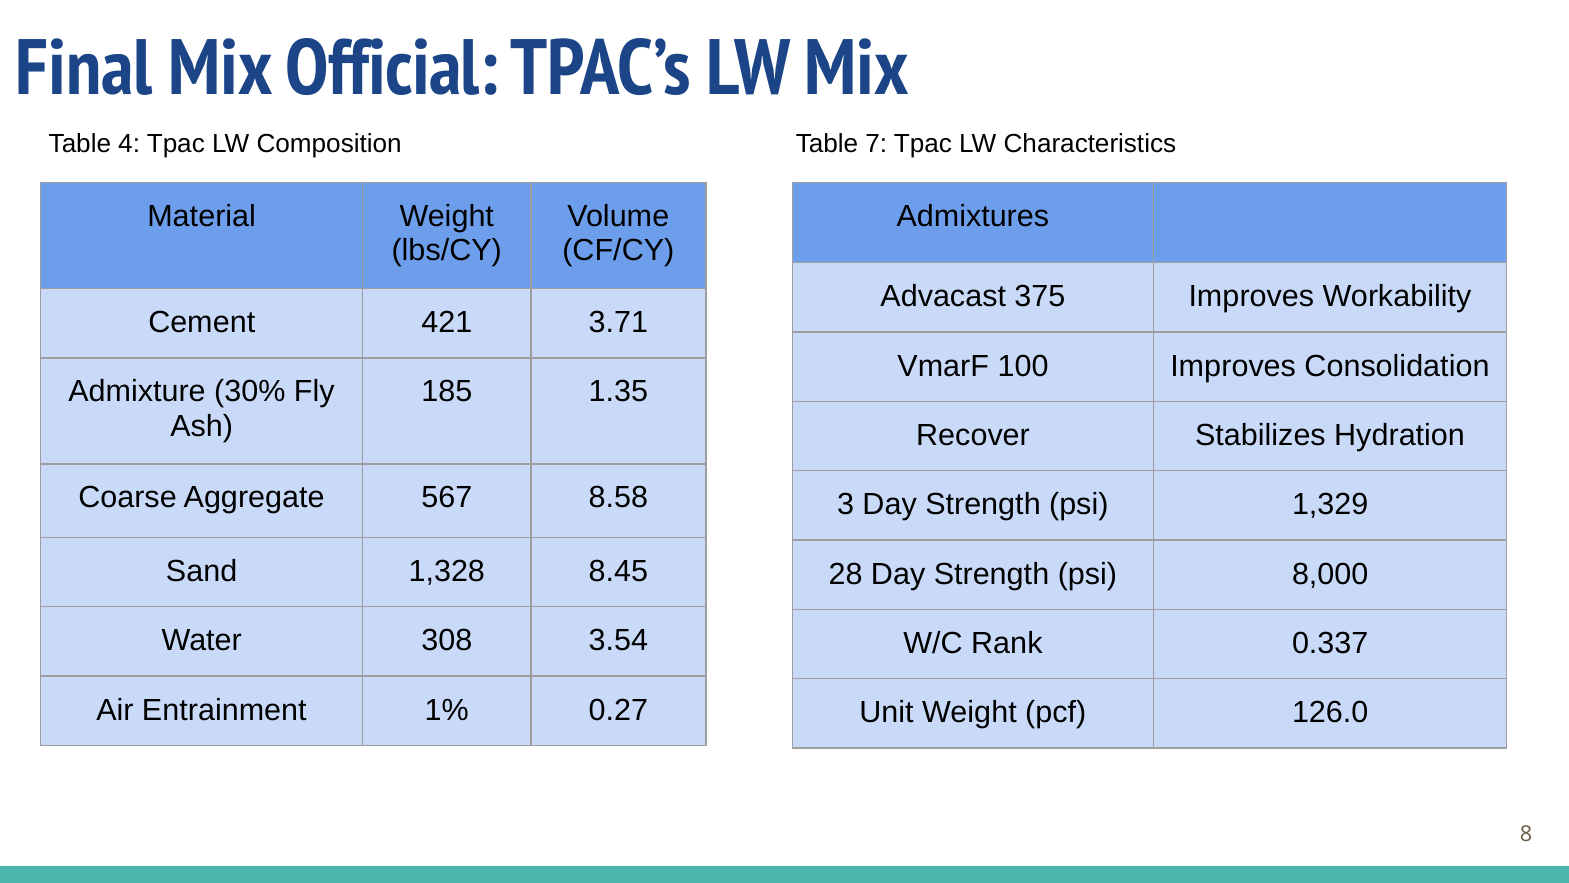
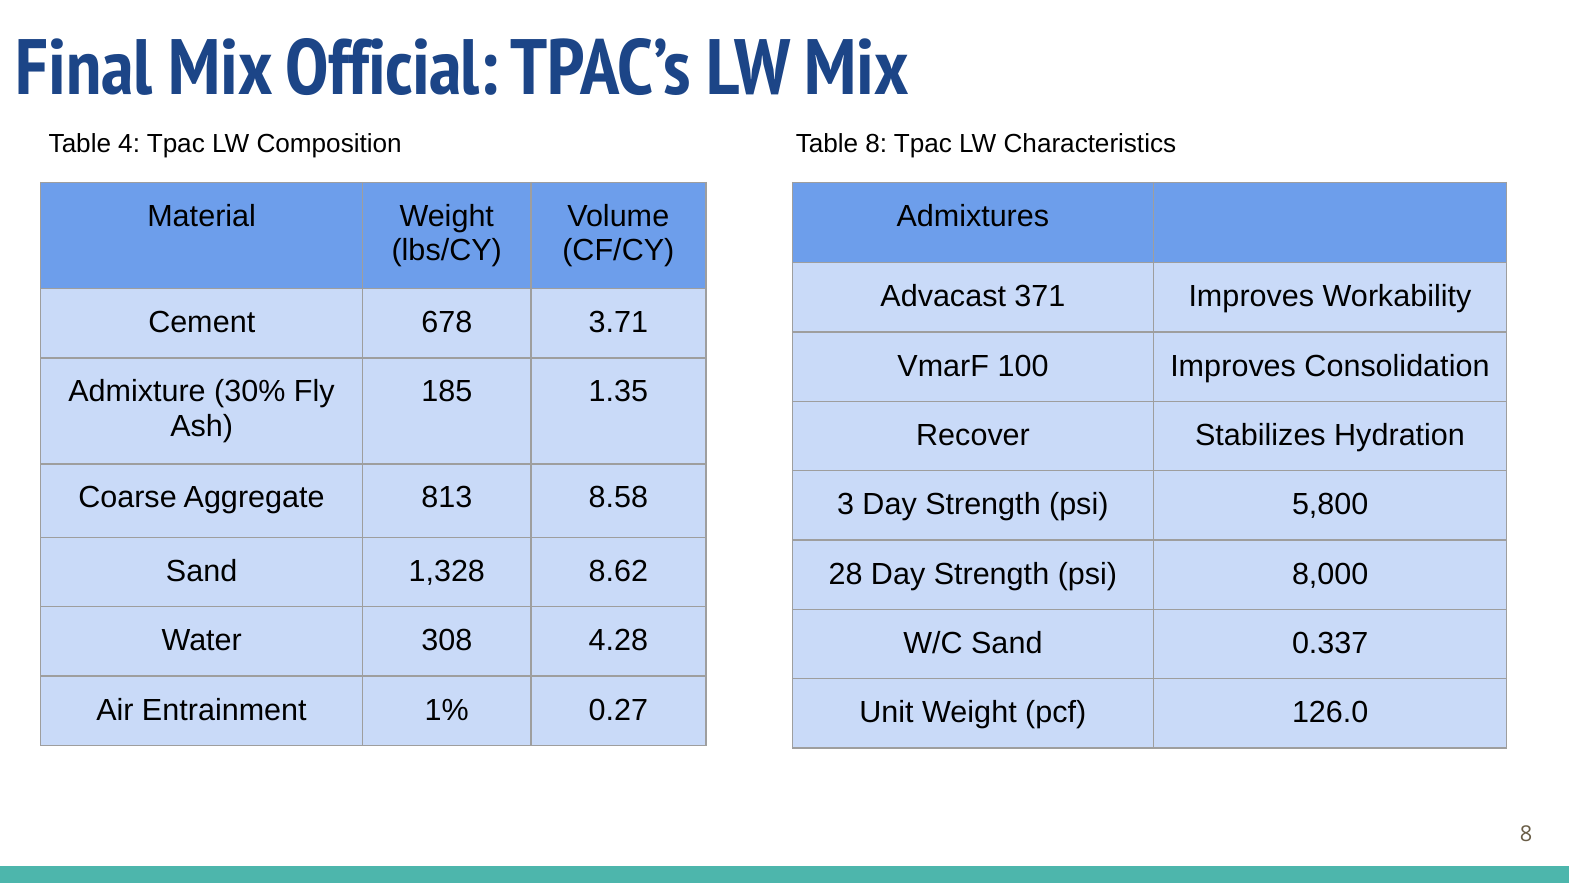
Table 7: 7 -> 8 (876, 143)
375: 375 -> 371 (1040, 297)
421: 421 -> 678 (447, 322)
567: 567 -> 813 (447, 498)
1,329: 1,329 -> 5,800 (1330, 504)
8.45: 8.45 -> 8.62 (618, 571)
3.54: 3.54 -> 4.28 (618, 640)
W/C Rank: Rank -> Sand (1007, 643)
